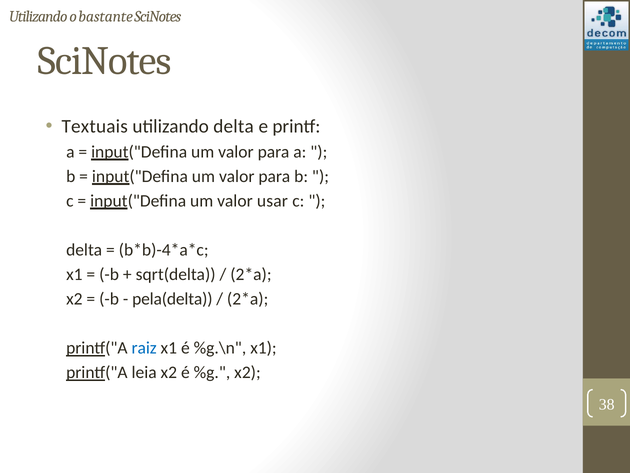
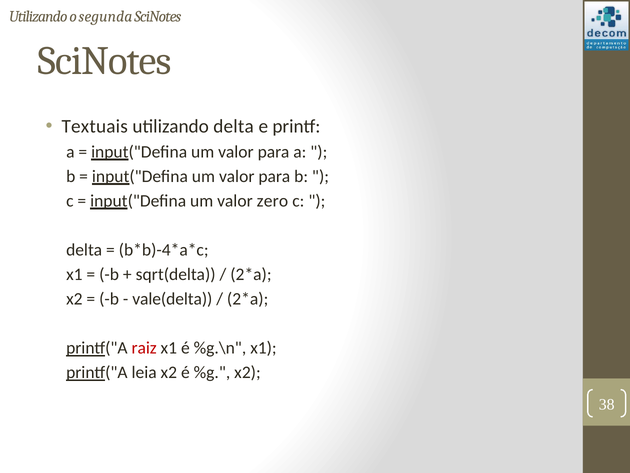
bastante: bastante -> segunda (106, 17)
usar: usar -> zero (272, 201)
pela(delta: pela(delta -> vale(delta (172, 299)
raiz colour: blue -> red (144, 348)
